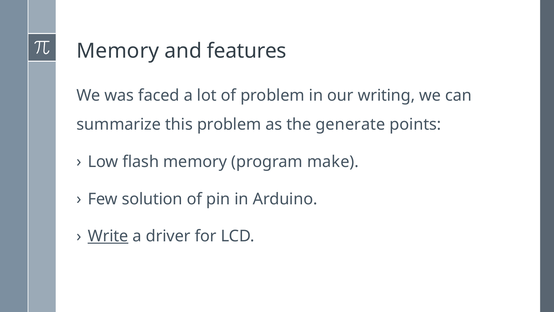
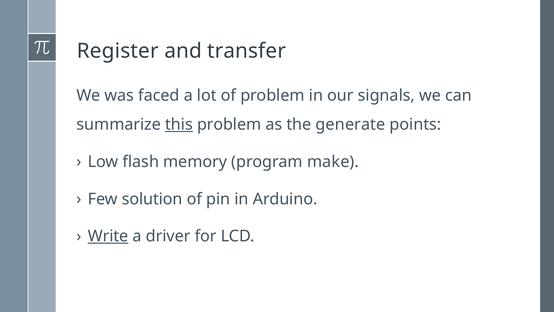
Memory: Memory -> Register (118, 51)
features: features -> transfer (247, 51)
writing: writing -> signals (386, 95)
this underline: none -> present (179, 124)
